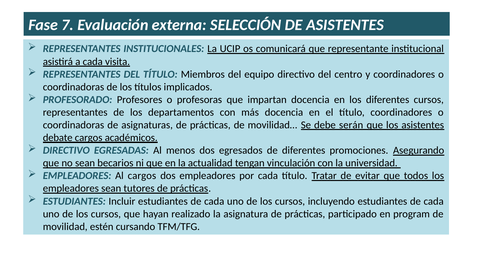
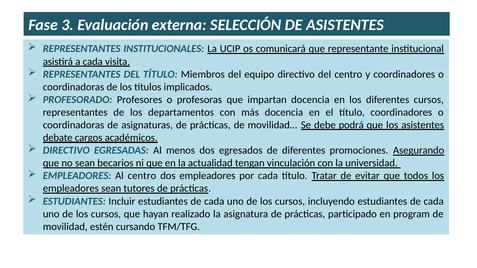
7: 7 -> 3 (68, 25)
serán: serán -> podrá (351, 125)
Al cargos: cargos -> centro (142, 176)
